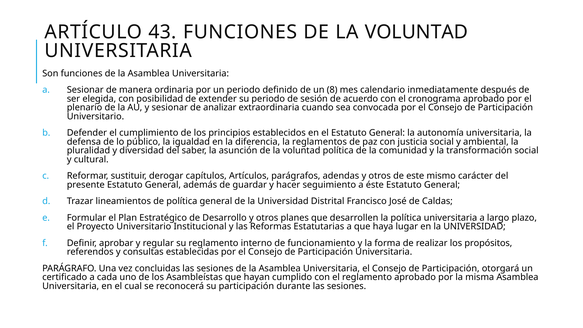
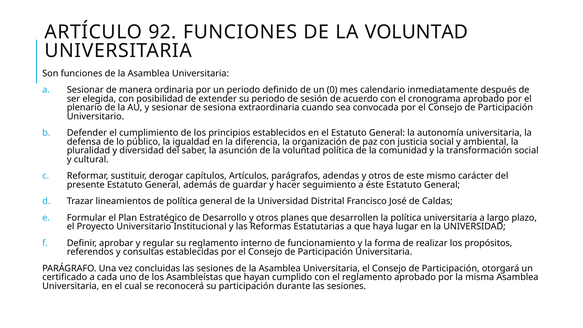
43: 43 -> 92 (162, 32)
8: 8 -> 0 (332, 90)
analizar: analizar -> sesiona (220, 108)
reglamentos: reglamentos -> organización (320, 142)
